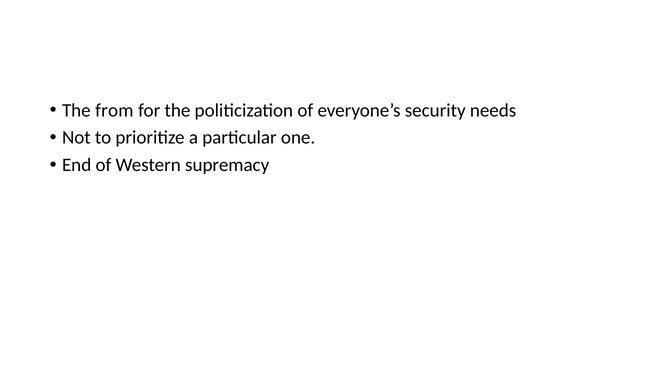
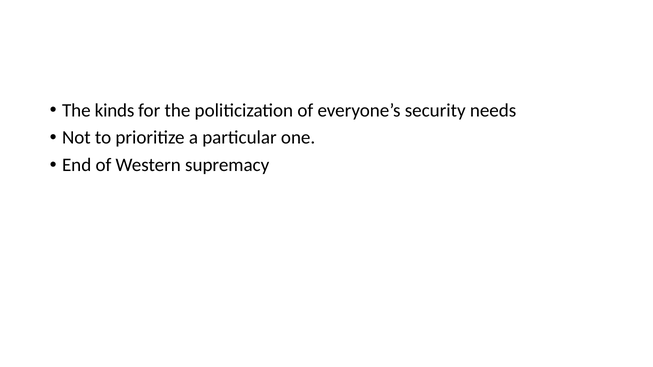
from: from -> kinds (115, 110)
